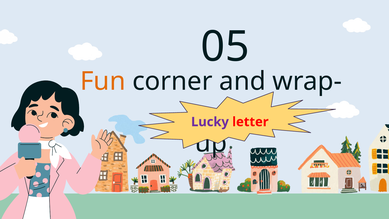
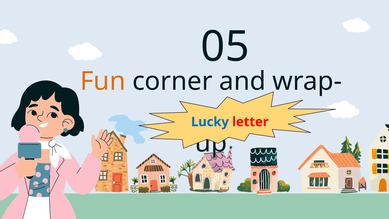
Lucky colour: purple -> blue (210, 122)
